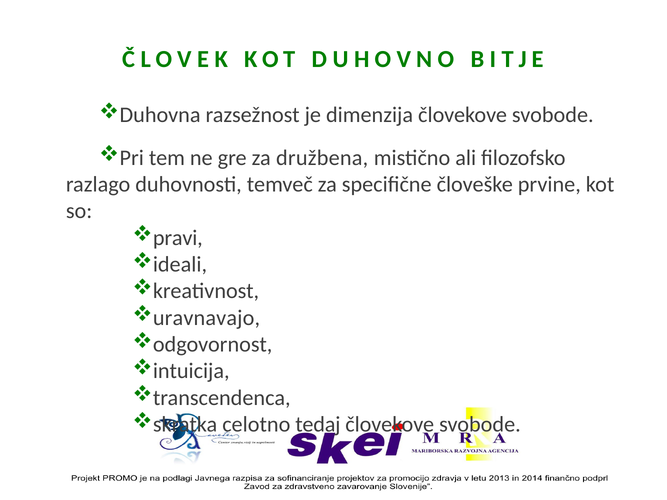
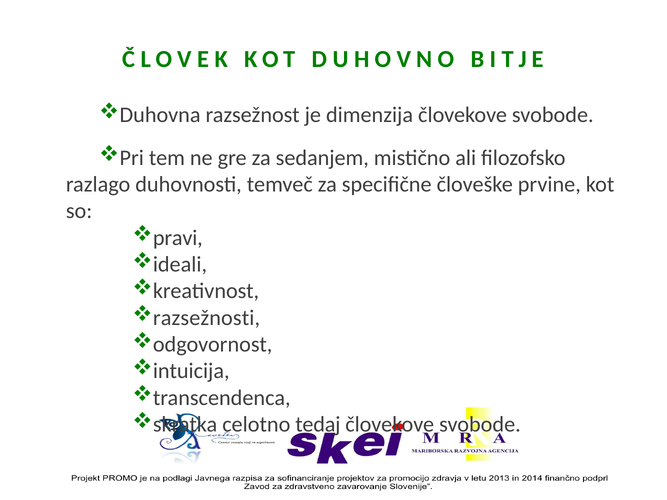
družbena: družbena -> sedanjem (322, 158)
uravnavajo: uravnavajo -> razsežnosti (206, 318)
